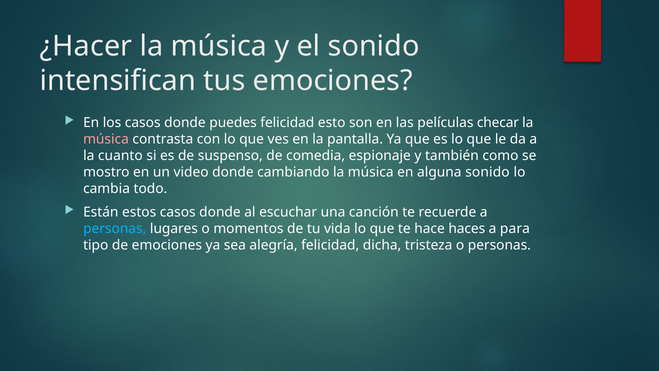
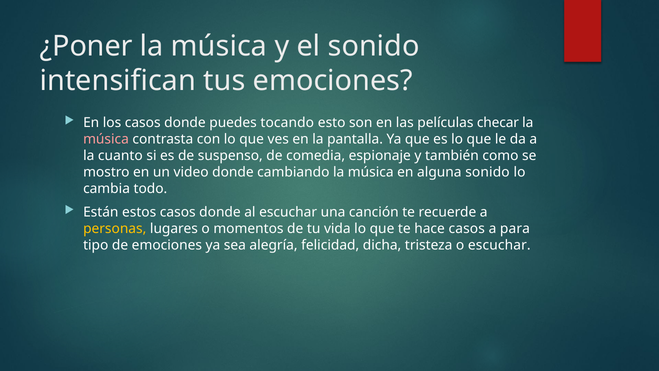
¿Hacer: ¿Hacer -> ¿Poner (86, 46)
puedes felicidad: felicidad -> tocando (287, 123)
personas colour: light blue -> yellow (115, 228)
hace haces: haces -> casos (467, 228)
o personas: personas -> escuchar (499, 245)
